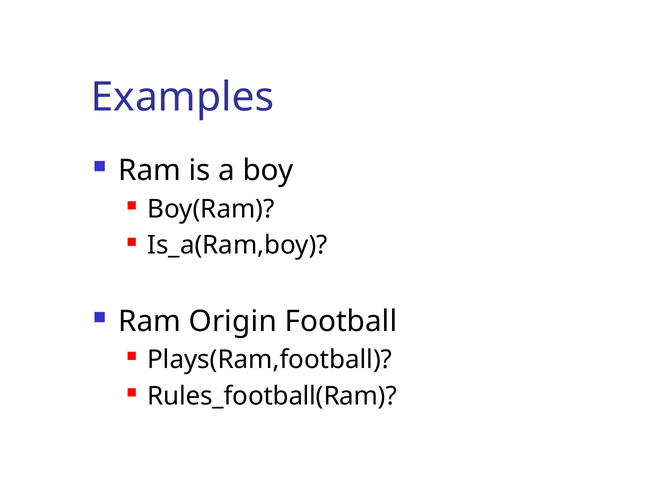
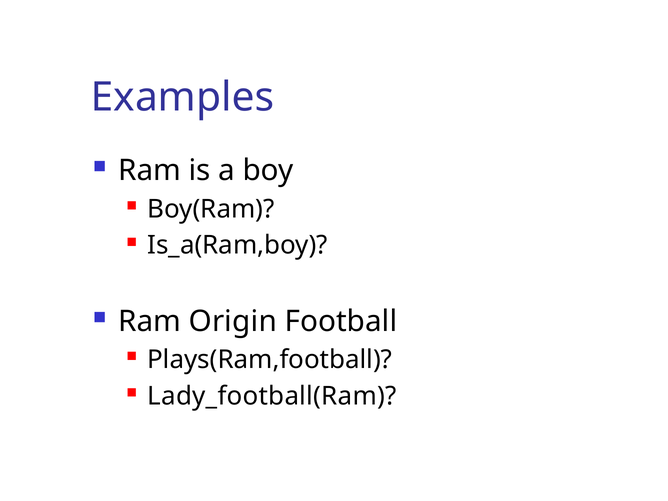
Rules_football(Ram: Rules_football(Ram -> Lady_football(Ram (272, 396)
